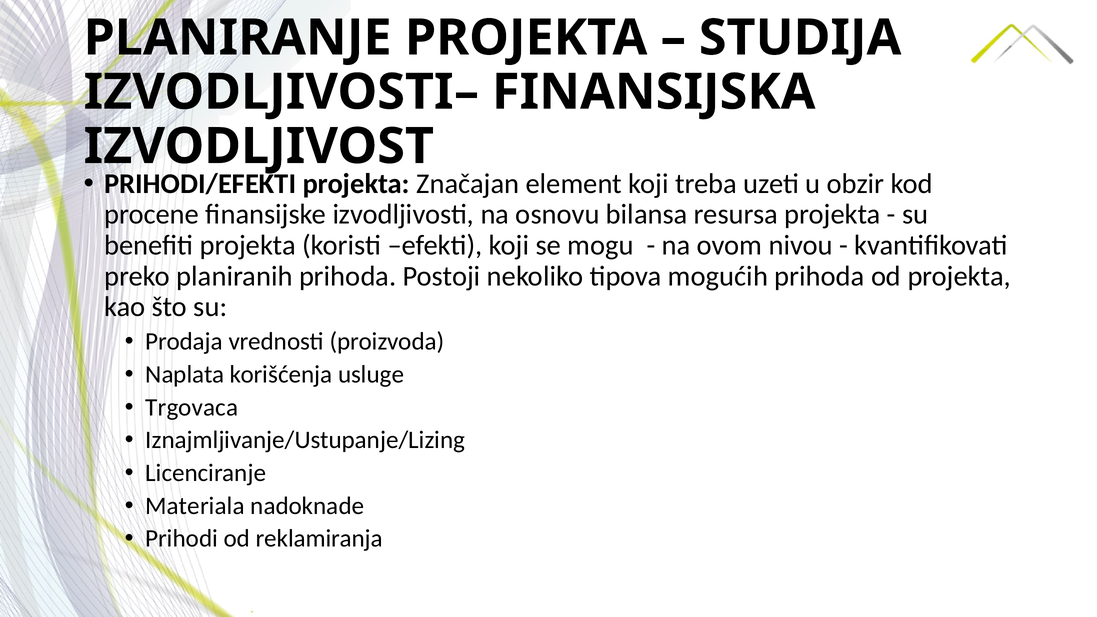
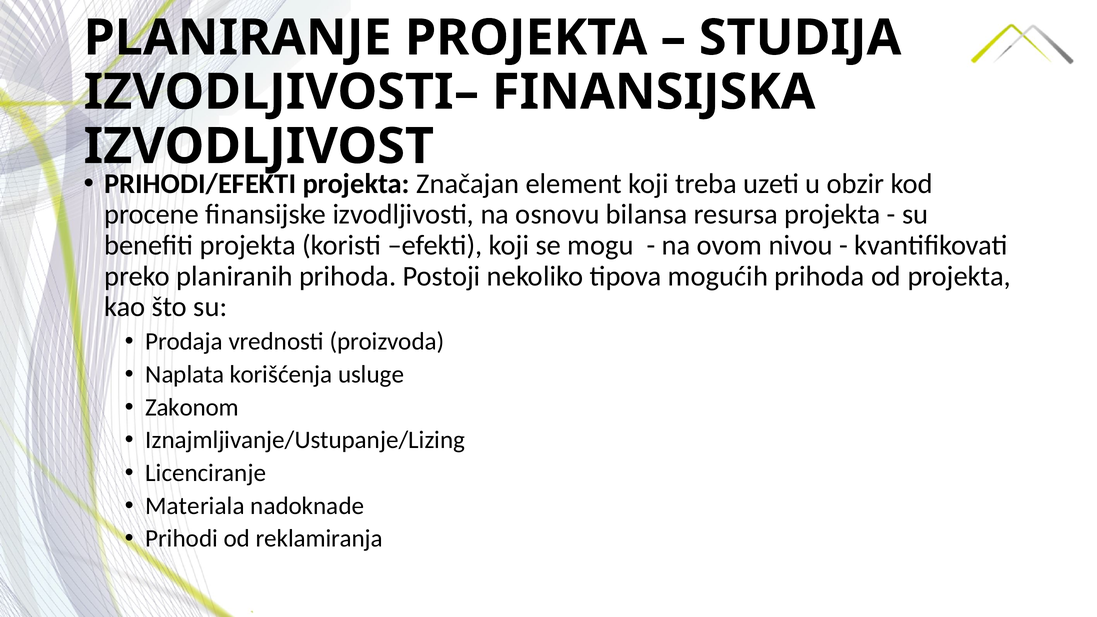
Trgovaca: Trgovaca -> Zakonom (192, 407)
